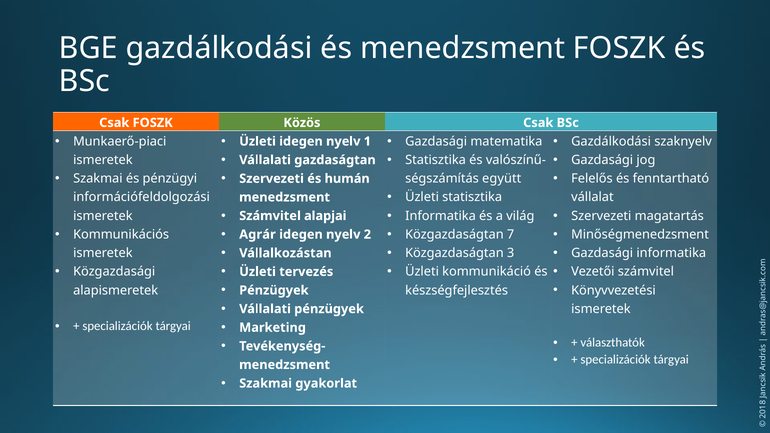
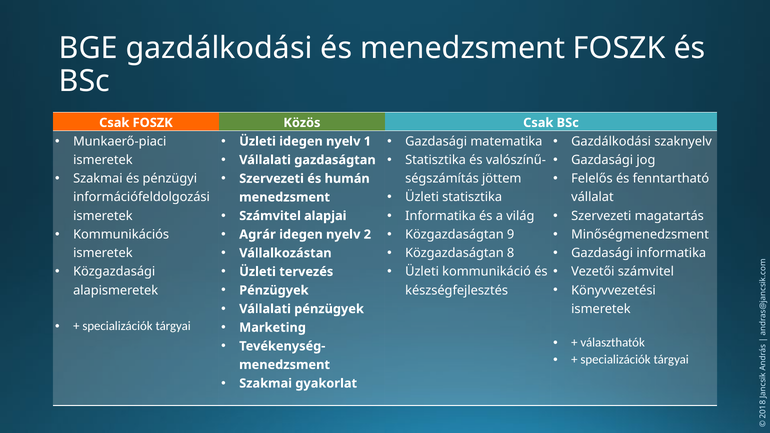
együtt: együtt -> jöttem (502, 179)
7: 7 -> 9 (511, 235)
Közgazdaságtan 3: 3 -> 8 (511, 253)
